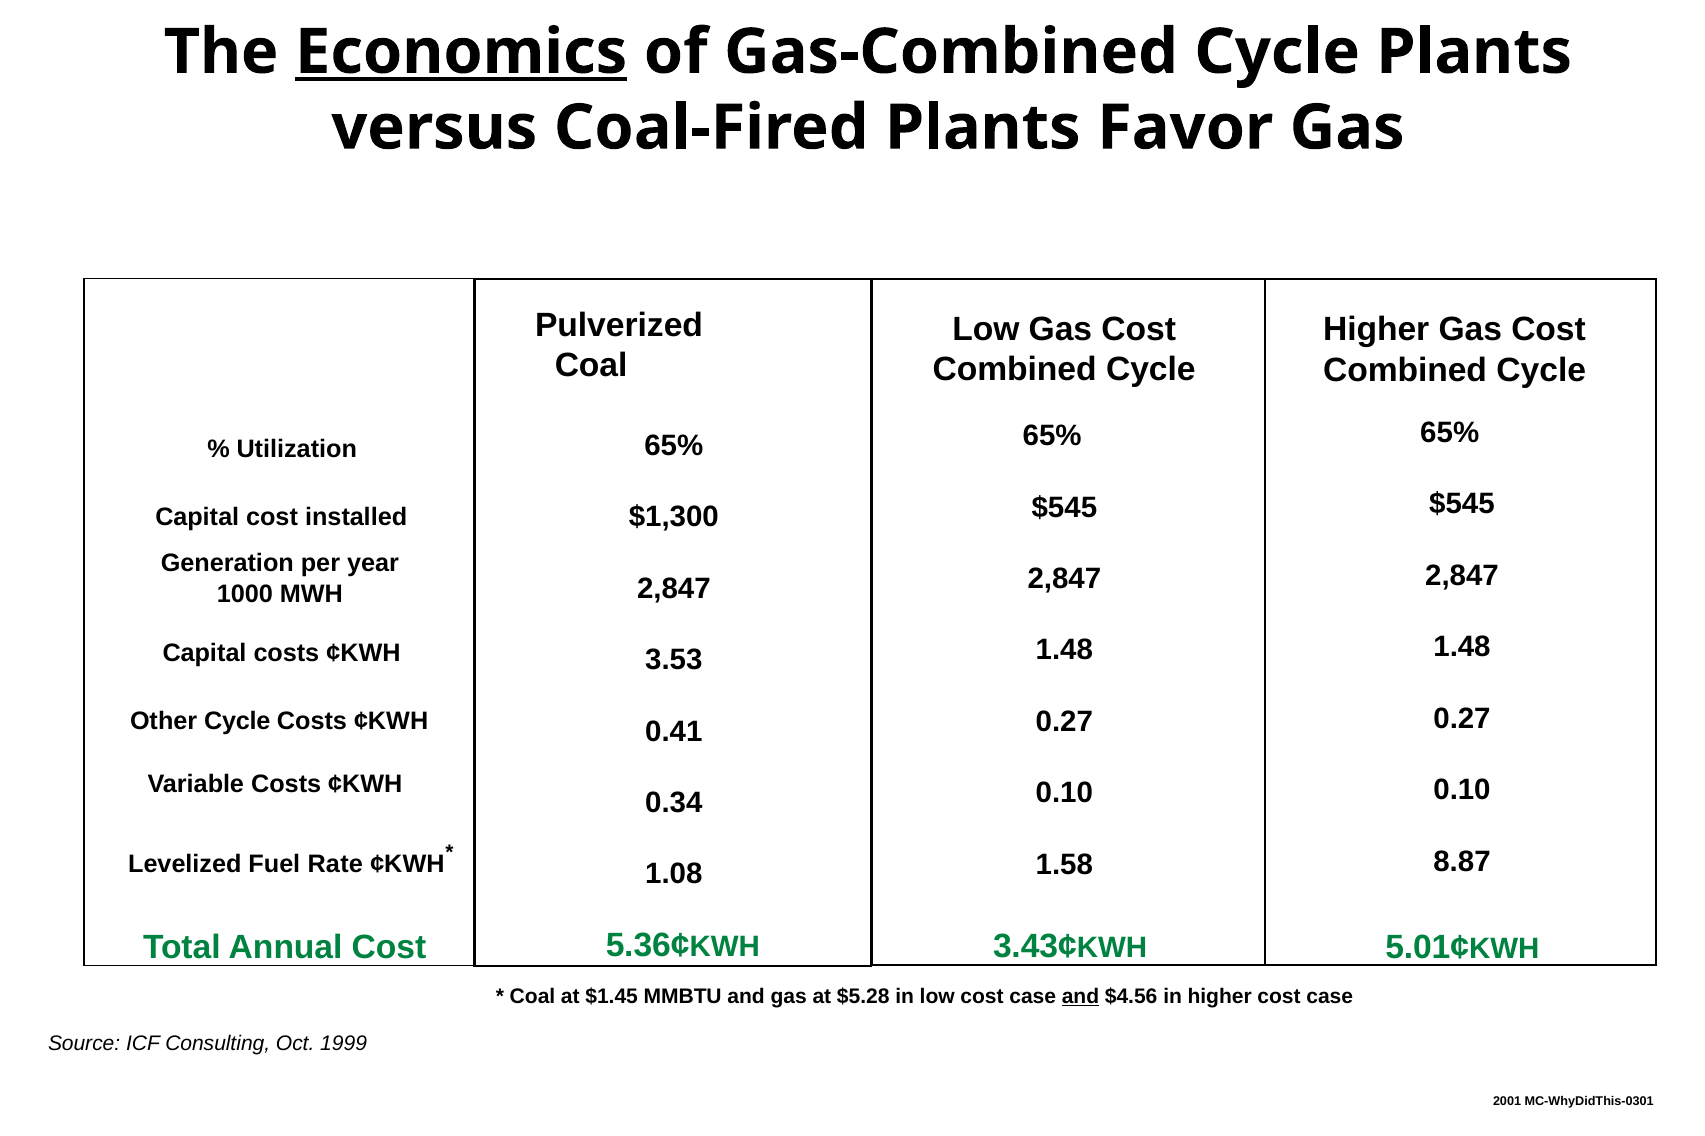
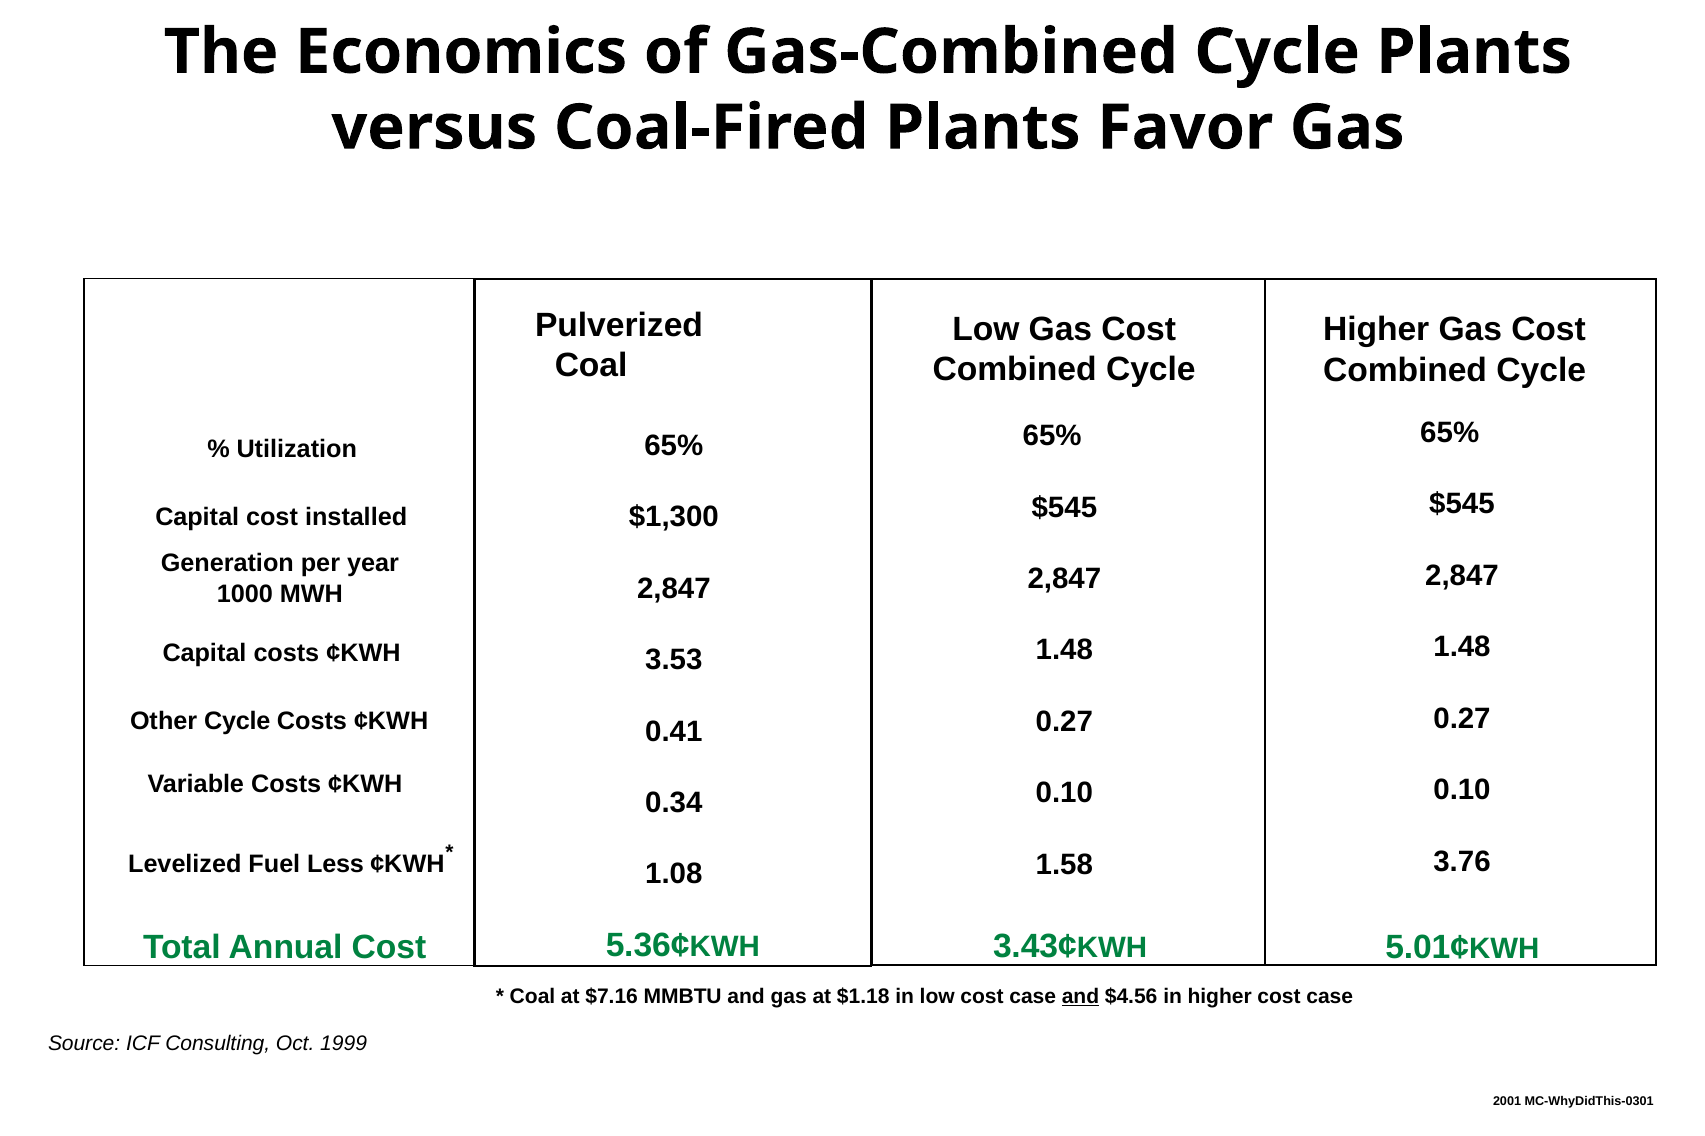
Economics underline: present -> none (461, 52)
8.87: 8.87 -> 3.76 (1462, 862)
Rate: Rate -> Less (335, 865)
$1.45: $1.45 -> $7.16 (612, 997)
$5.28: $5.28 -> $1.18 (863, 997)
